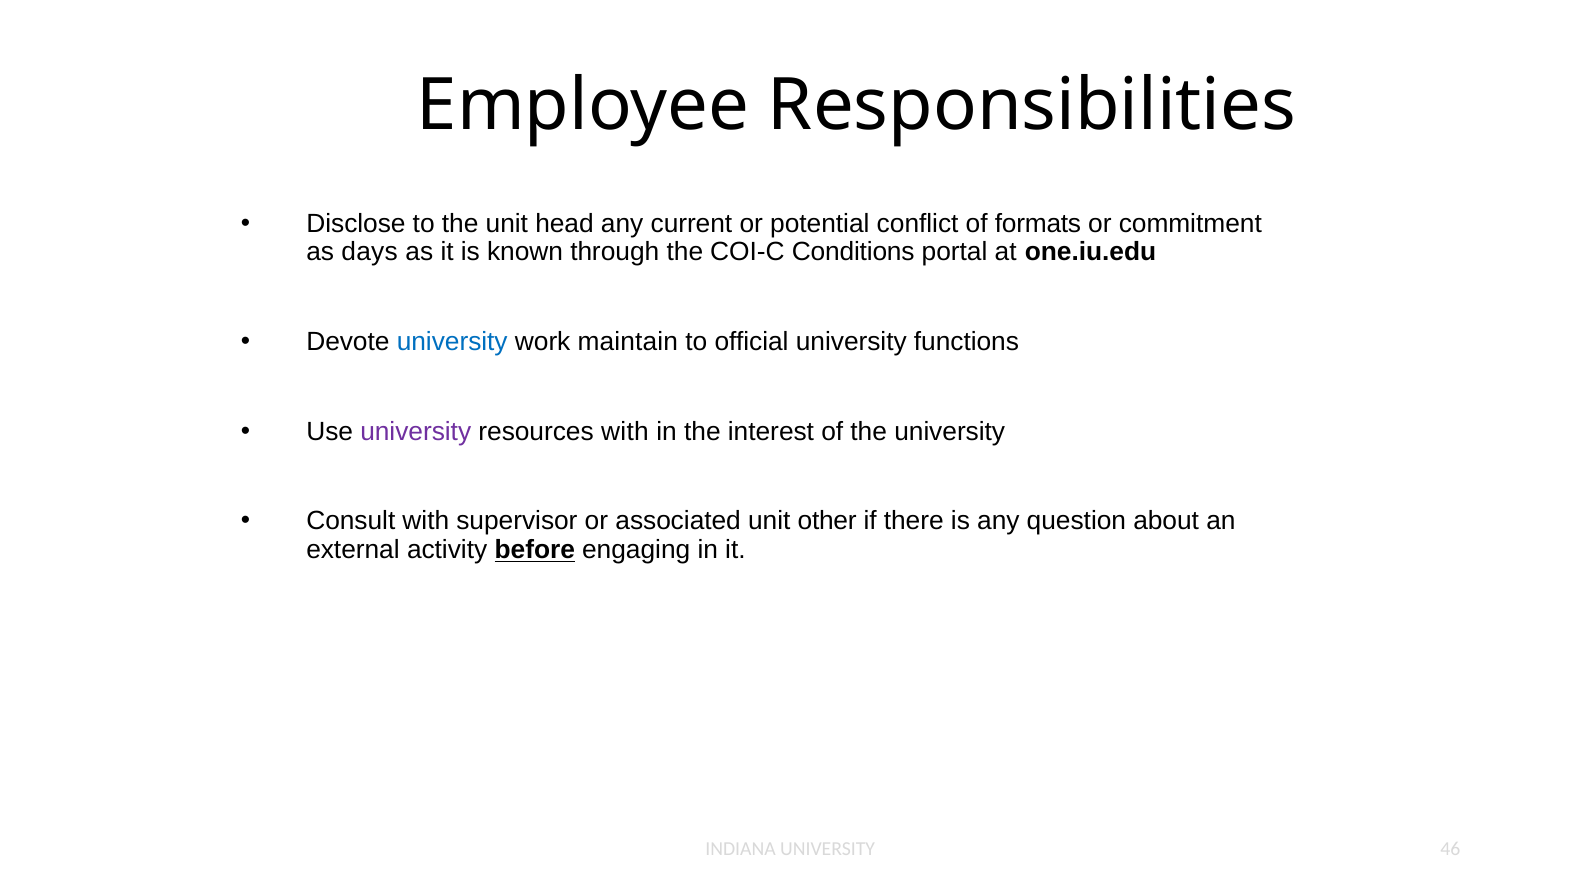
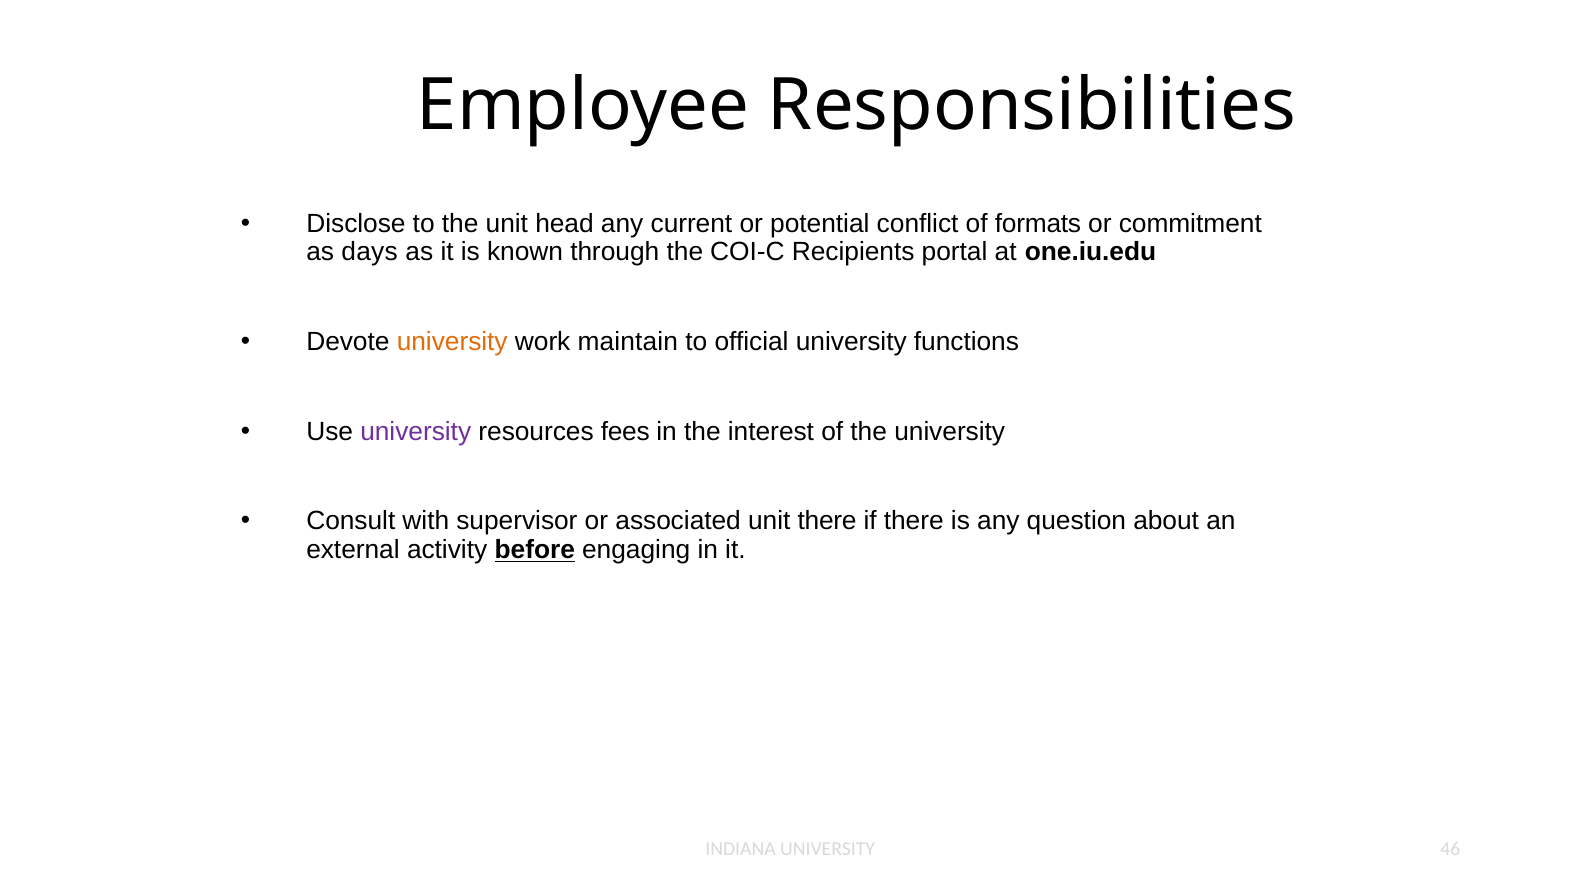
Conditions: Conditions -> Recipients (853, 252)
university colour: blue -> orange (452, 342)
resources with: with -> fees (625, 432)
unit other: other -> there (827, 521)
